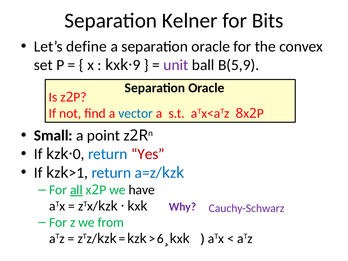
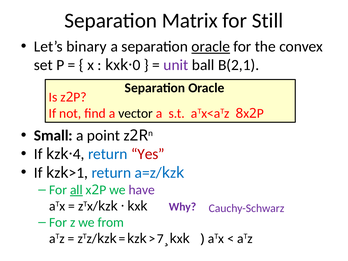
Kelner: Kelner -> Matrix (190, 21)
Bits: Bits -> Still (268, 21)
define: define -> binary (87, 47)
oracle underline: none -> present (211, 47)
9: 9 -> 0 (136, 65)
B(5,9: B(5,9 -> B(2,1 (239, 65)
vector colour: blue -> black (136, 113)
0: 0 -> 4 (79, 154)
have colour: black -> purple (142, 190)
6: 6 -> 7 (160, 239)
